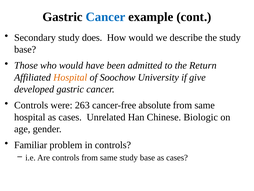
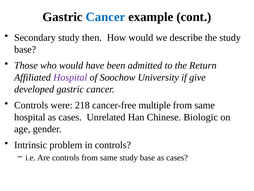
does: does -> then (92, 38)
Hospital colour: orange -> purple (70, 77)
263: 263 -> 218 (82, 105)
absolute: absolute -> multiple (155, 105)
Familiar: Familiar -> Intrinsic (31, 145)
